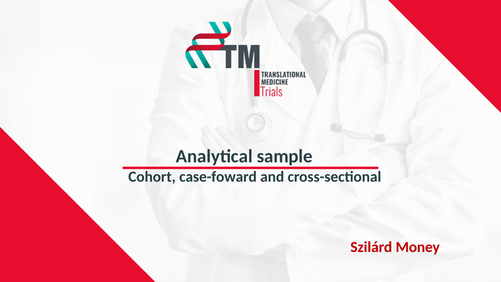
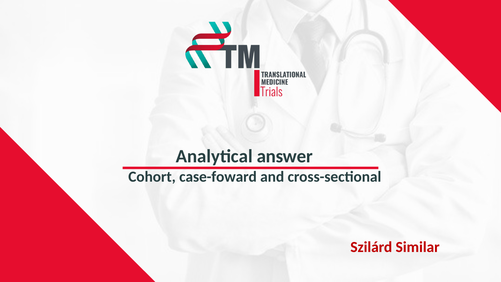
sample: sample -> answer (285, 156)
Money: Money -> Similar (418, 247)
